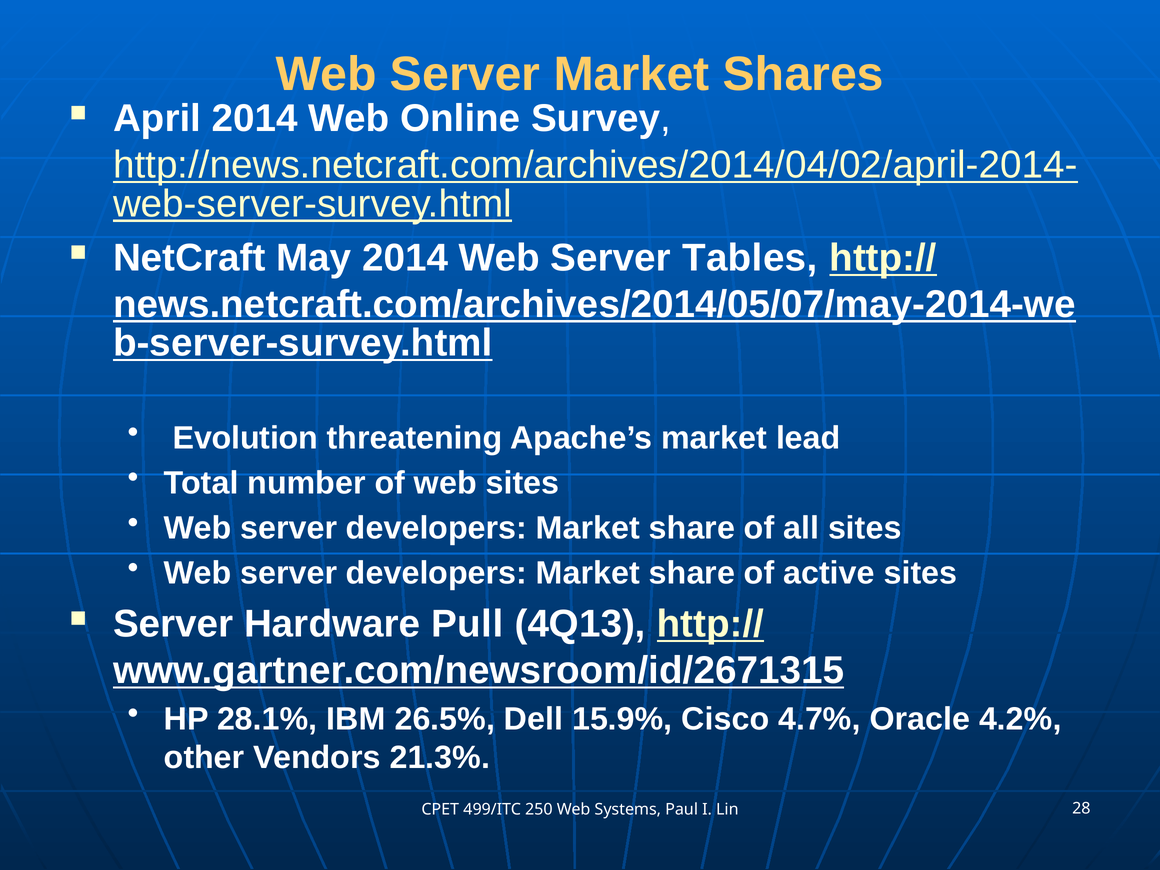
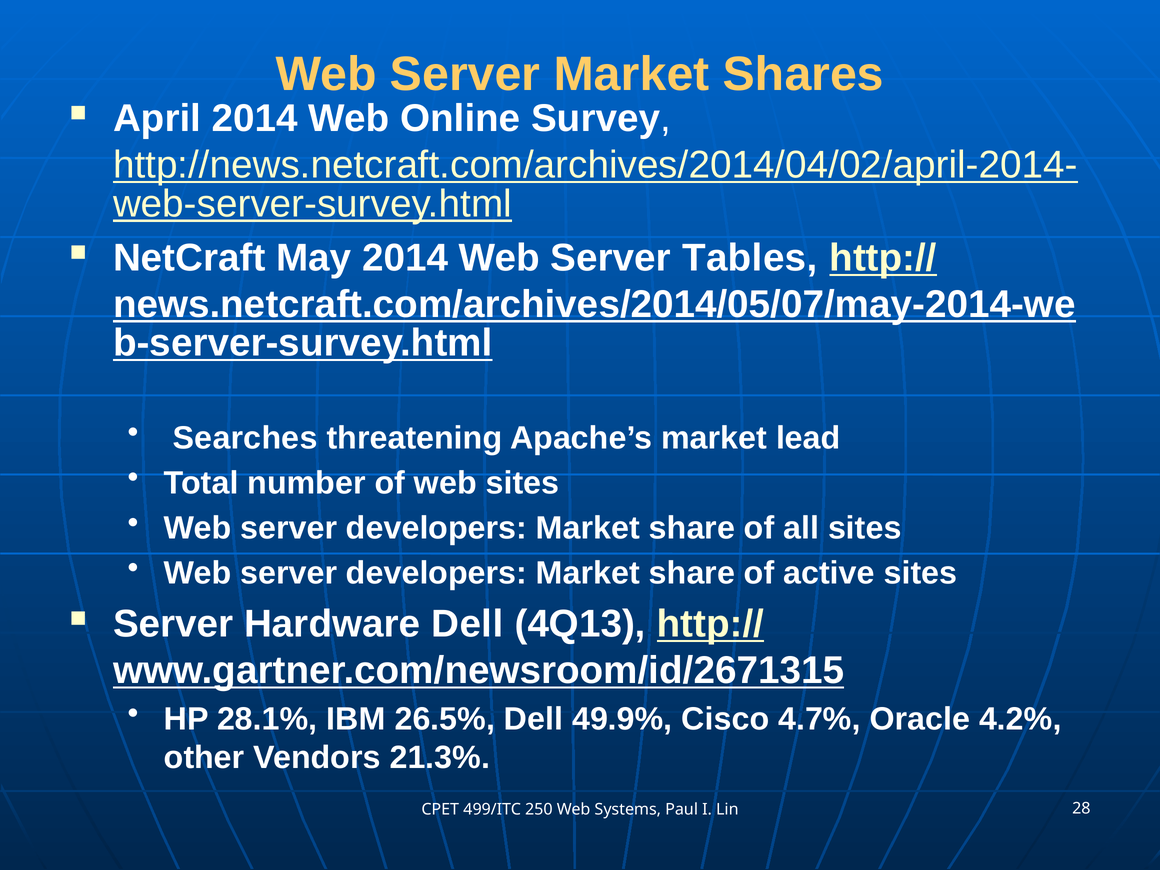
Evolution: Evolution -> Searches (245, 438)
Hardware Pull: Pull -> Dell (467, 624)
15.9%: 15.9% -> 49.9% (622, 719)
